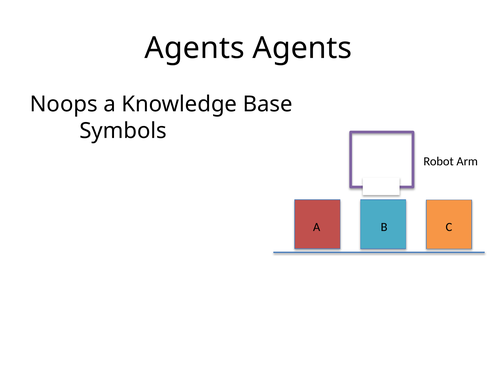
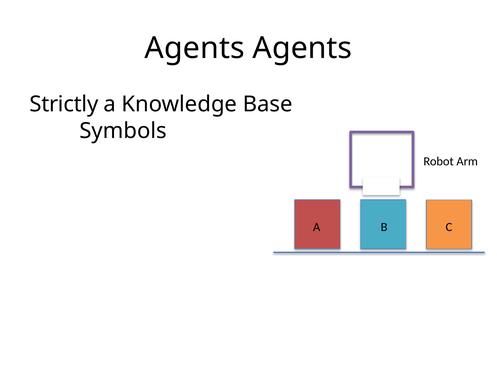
Noops: Noops -> Strictly (64, 104)
